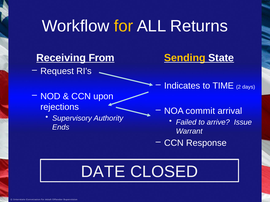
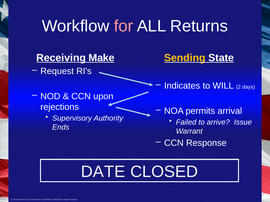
for colour: yellow -> pink (124, 26)
From: From -> Make (102, 58)
TIME: TIME -> WILL (223, 86)
commit: commit -> permits (200, 111)
